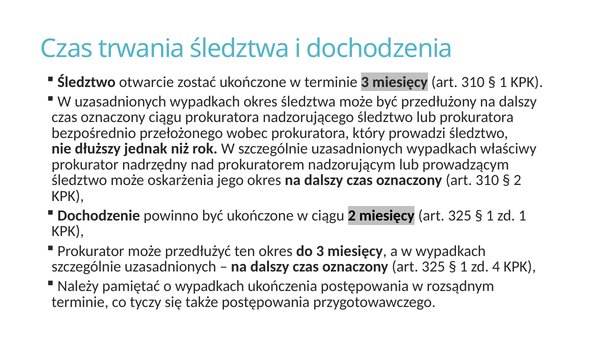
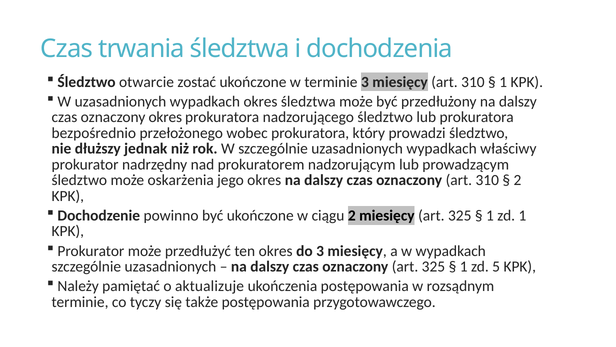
oznaczony ciągu: ciągu -> okres (165, 117)
4: 4 -> 5 (496, 266)
o wypadkach: wypadkach -> aktualizuje (210, 286)
